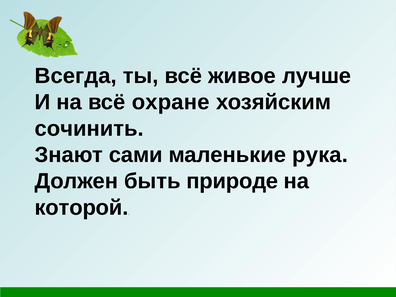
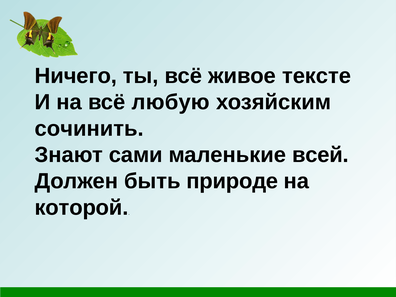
Всегда: Всегда -> Ничего (76, 76)
лучше: лучше -> тексте (317, 76)
охране: охране -> любую (171, 102)
рука: рука -> всей (320, 155)
